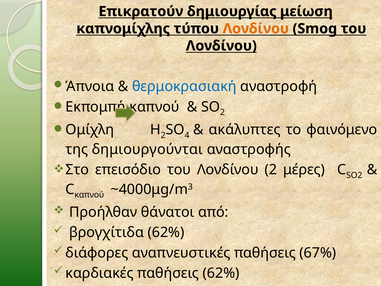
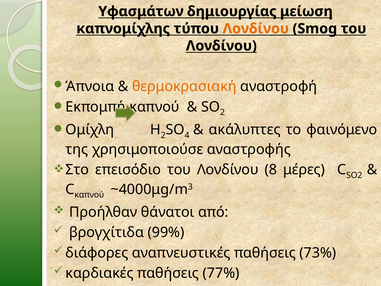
Επικρατούν: Επικρατούν -> Υφασμάτων (141, 11)
θερμοκρασιακή colour: blue -> orange (184, 86)
δημιουργούνται: δημιουργούνται -> χρησιμοποιούσε (148, 149)
Λονδίνου 2: 2 -> 8 (271, 170)
βρογχίτιδα 62%: 62% -> 99% (166, 232)
67%: 67% -> 73% (318, 253)
παθήσεις 62%: 62% -> 77% (221, 273)
